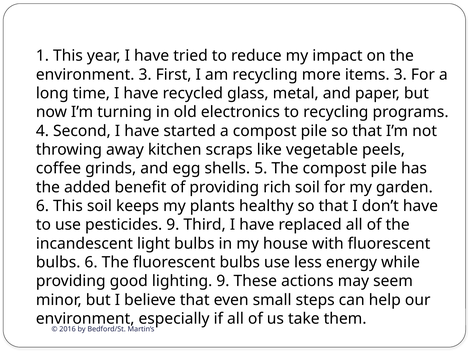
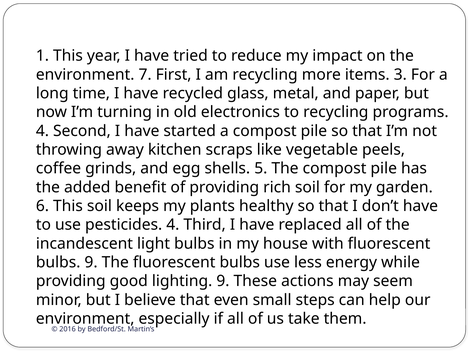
environment 3: 3 -> 7 (145, 75)
pesticides 9: 9 -> 4 (173, 225)
bulbs 6: 6 -> 9 (91, 262)
